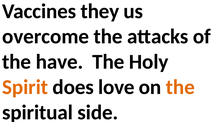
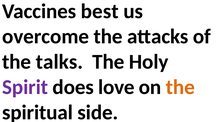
they: they -> best (100, 11)
have: have -> talks (59, 62)
Spirit colour: orange -> purple (25, 87)
